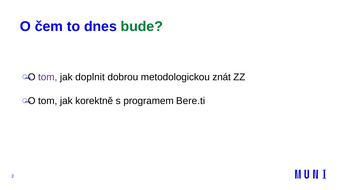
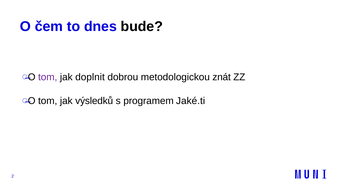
bude colour: green -> black (142, 27)
korektně: korektně -> výsledků (94, 101)
Bere.ti: Bere.ti -> Jaké.ti (191, 101)
